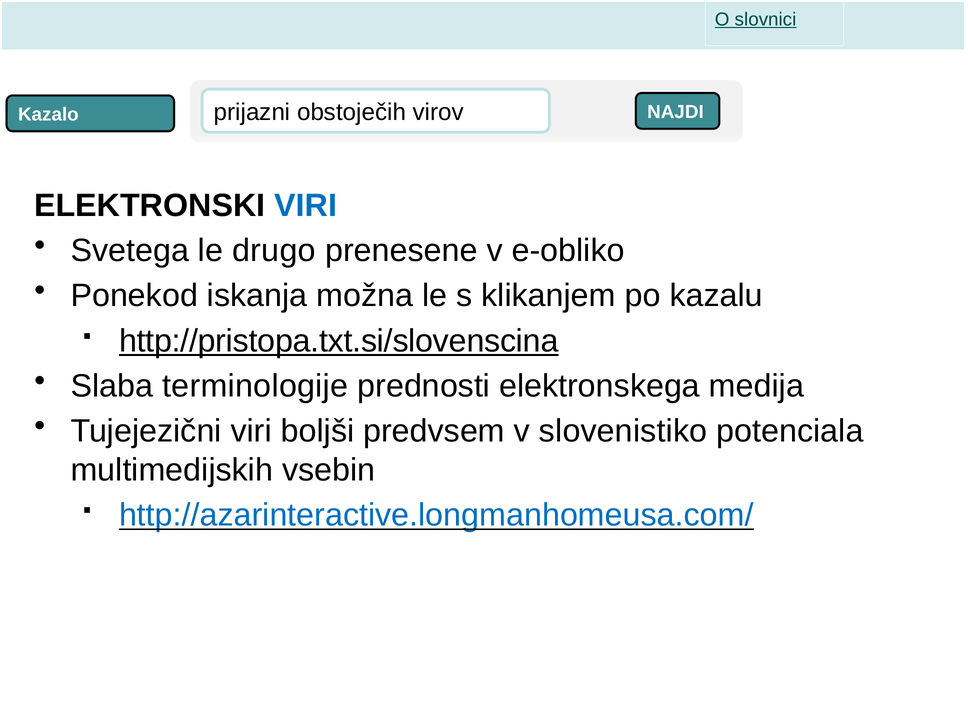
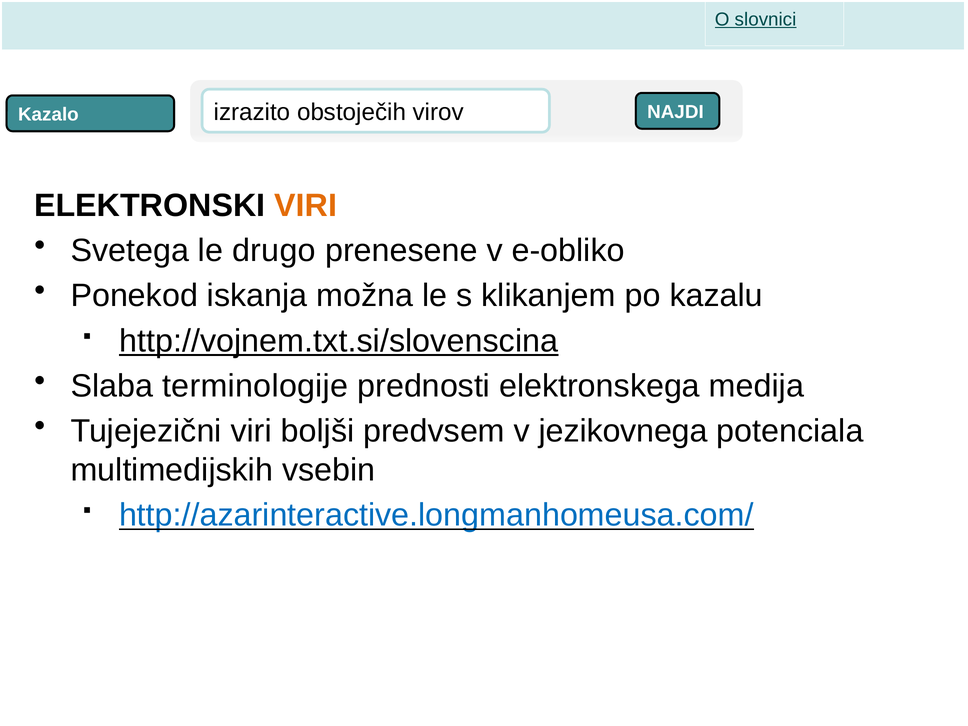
prijazni: prijazni -> izrazito (252, 112)
VIRI colour: blue -> orange (306, 205)
http://pristopa.txt.si/slovenscina: http://pristopa.txt.si/slovenscina -> http://vojnem.txt.si/slovenscina (339, 341)
slovenistiko: slovenistiko -> jezikovnega (623, 431)
